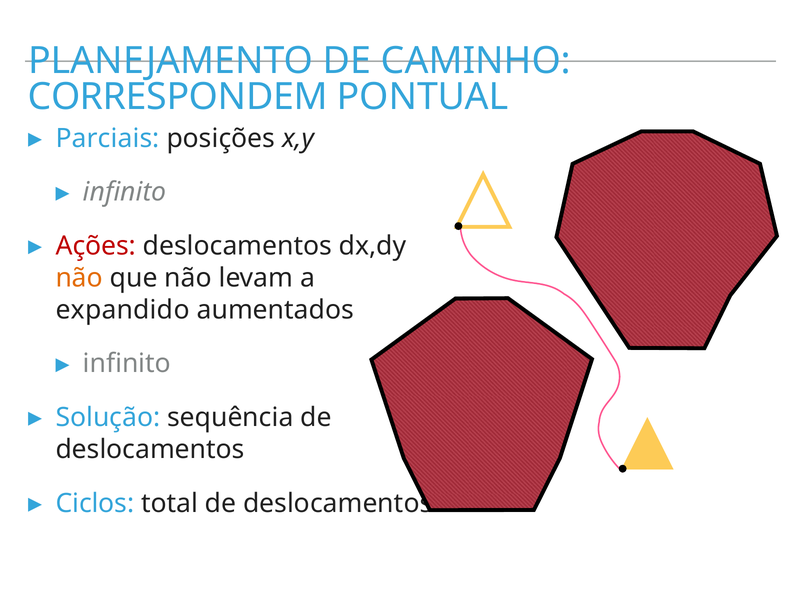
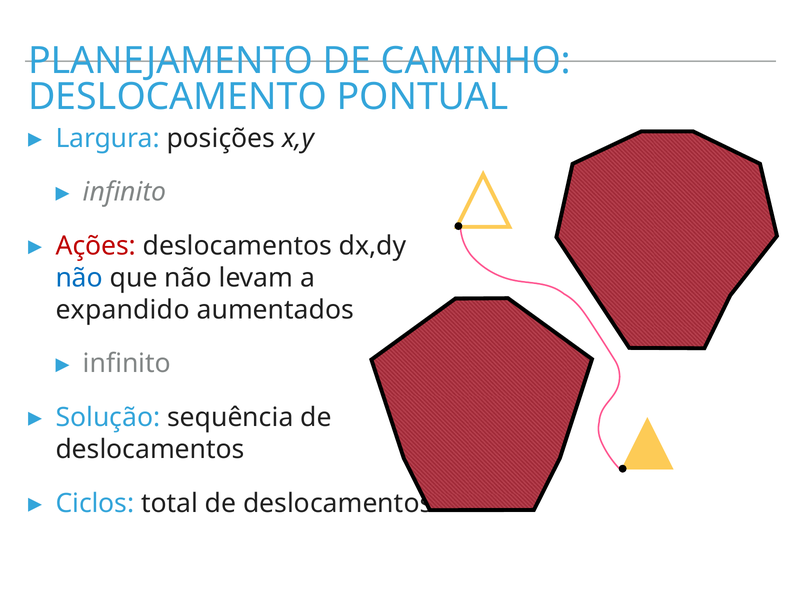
CORRESPONDEM: CORRESPONDEM -> DESLOCAMENTO (177, 97)
Parciais: Parciais -> Largura (108, 138)
não colour: orange -> blue (79, 278)
